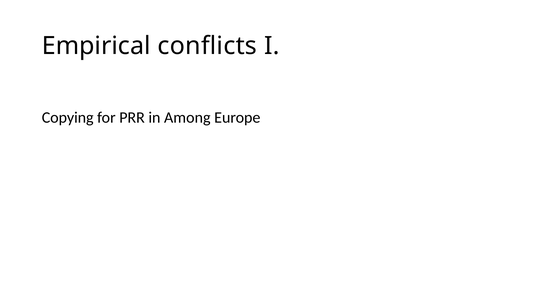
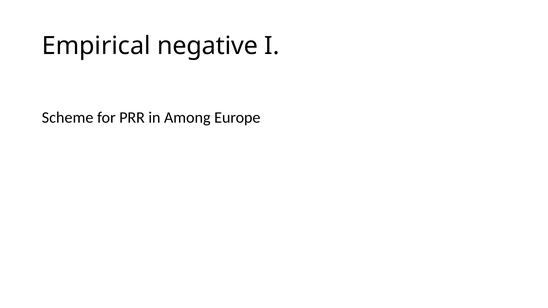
conflicts: conflicts -> negative (207, 46)
Copying: Copying -> Scheme (68, 118)
